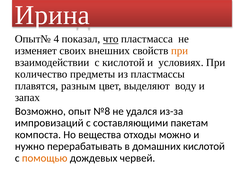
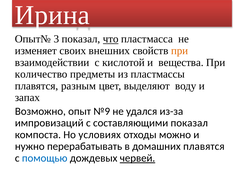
4: 4 -> 3 (56, 39)
условиях: условиях -> вещества (181, 62)
№8: №8 -> №9 (102, 111)
составляющими пакетам: пакетам -> показал (189, 123)
вещества: вещества -> условиях (100, 135)
домашних кислотой: кислотой -> плавятся (204, 146)
помощью colour: orange -> blue (45, 158)
червей underline: none -> present (138, 158)
